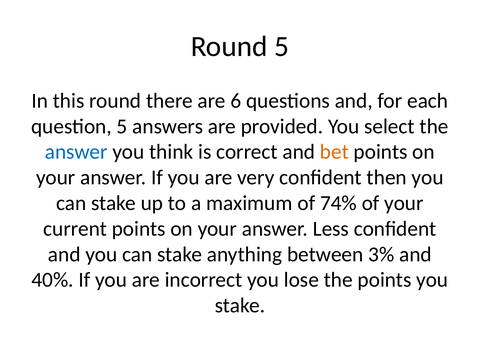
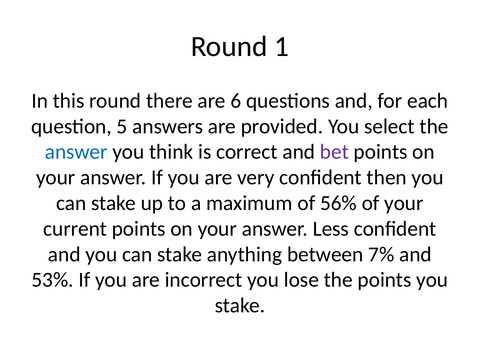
Round 5: 5 -> 1 (282, 46)
bet colour: orange -> purple (334, 152)
74%: 74% -> 56% (338, 203)
3%: 3% -> 7% (381, 254)
40%: 40% -> 53% (53, 280)
